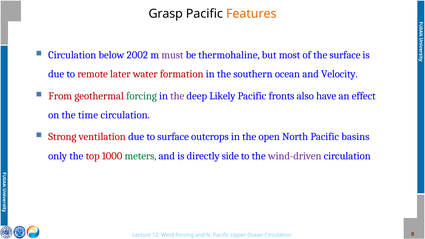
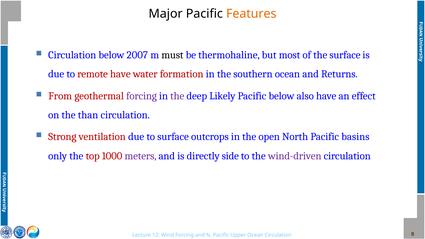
Grasp: Grasp -> Major (166, 14)
2002: 2002 -> 2007 (137, 55)
must colour: purple -> black (172, 55)
remote later: later -> have (120, 74)
Velocity: Velocity -> Returns (339, 74)
forcing colour: green -> purple (141, 96)
Pacific fronts: fronts -> below (281, 96)
time: time -> than (88, 115)
meters colour: green -> purple (141, 156)
